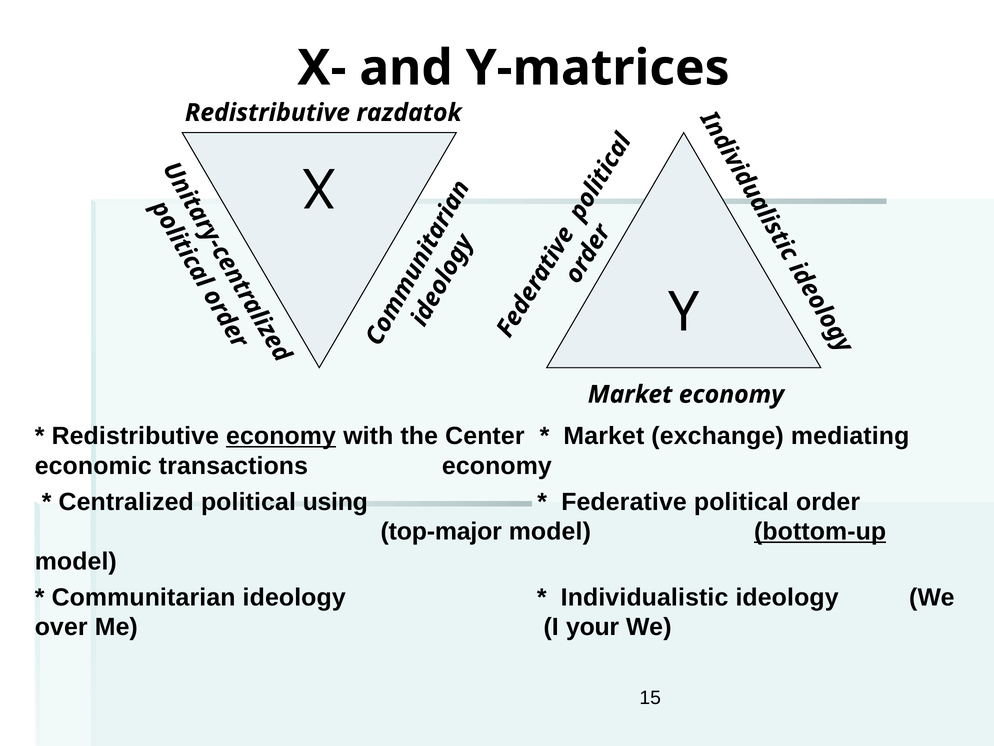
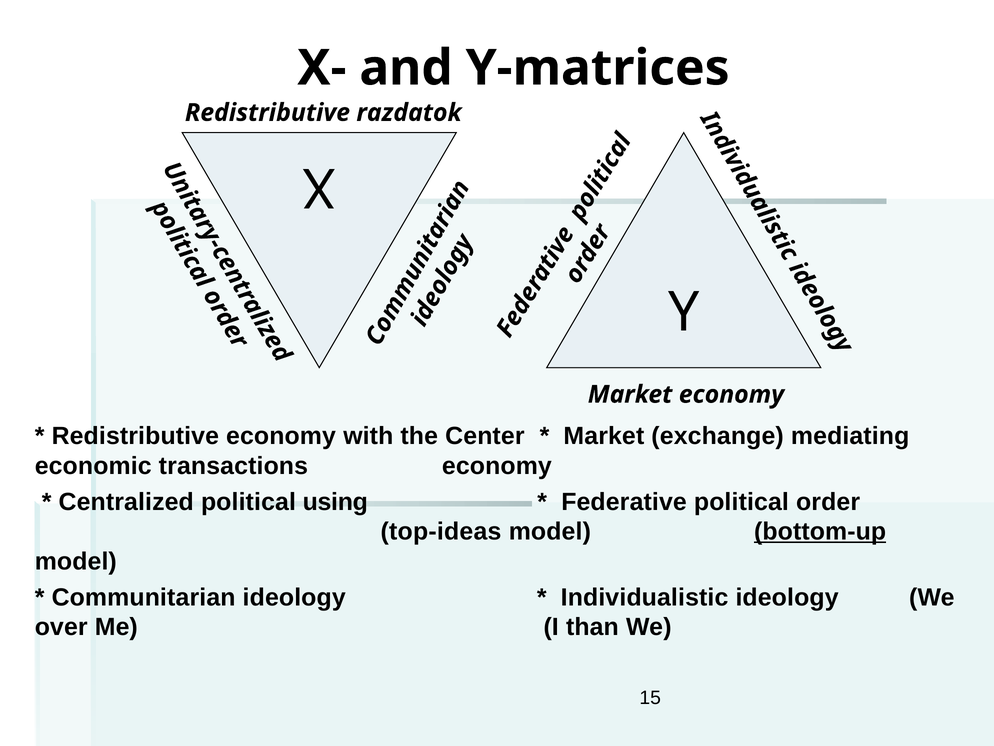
economy underline: present -> none (281, 436)
top-major: top-major -> top-ideas (441, 531)
your: your -> than (592, 627)
